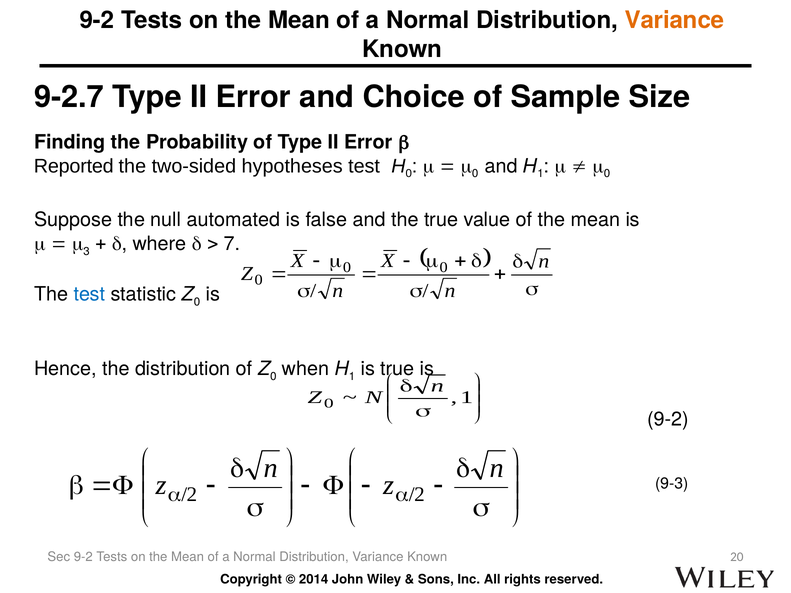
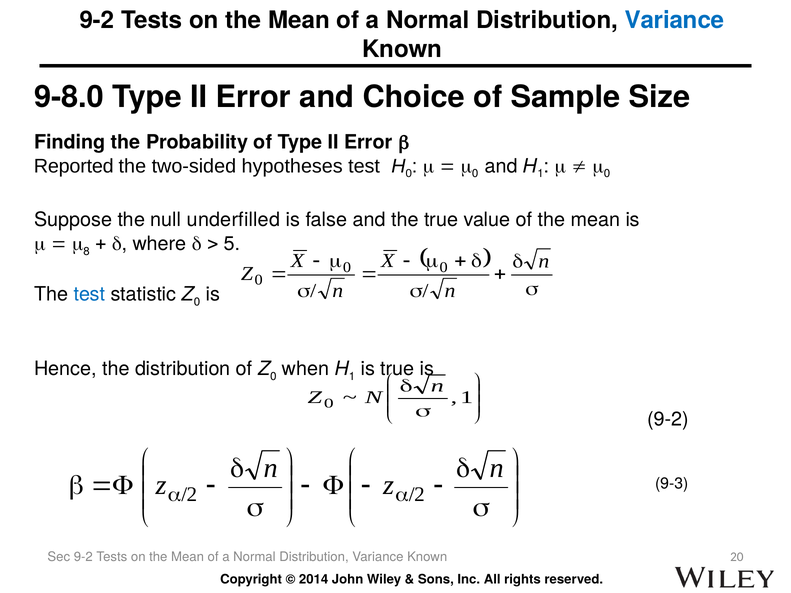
Variance colour: orange -> blue (674, 20)
9-2.7: 9-2.7 -> 9-8.0 (69, 97)
automated: automated -> underfilled (233, 220)
3: 3 -> 8 (87, 251)
7: 7 -> 5 (232, 244)
